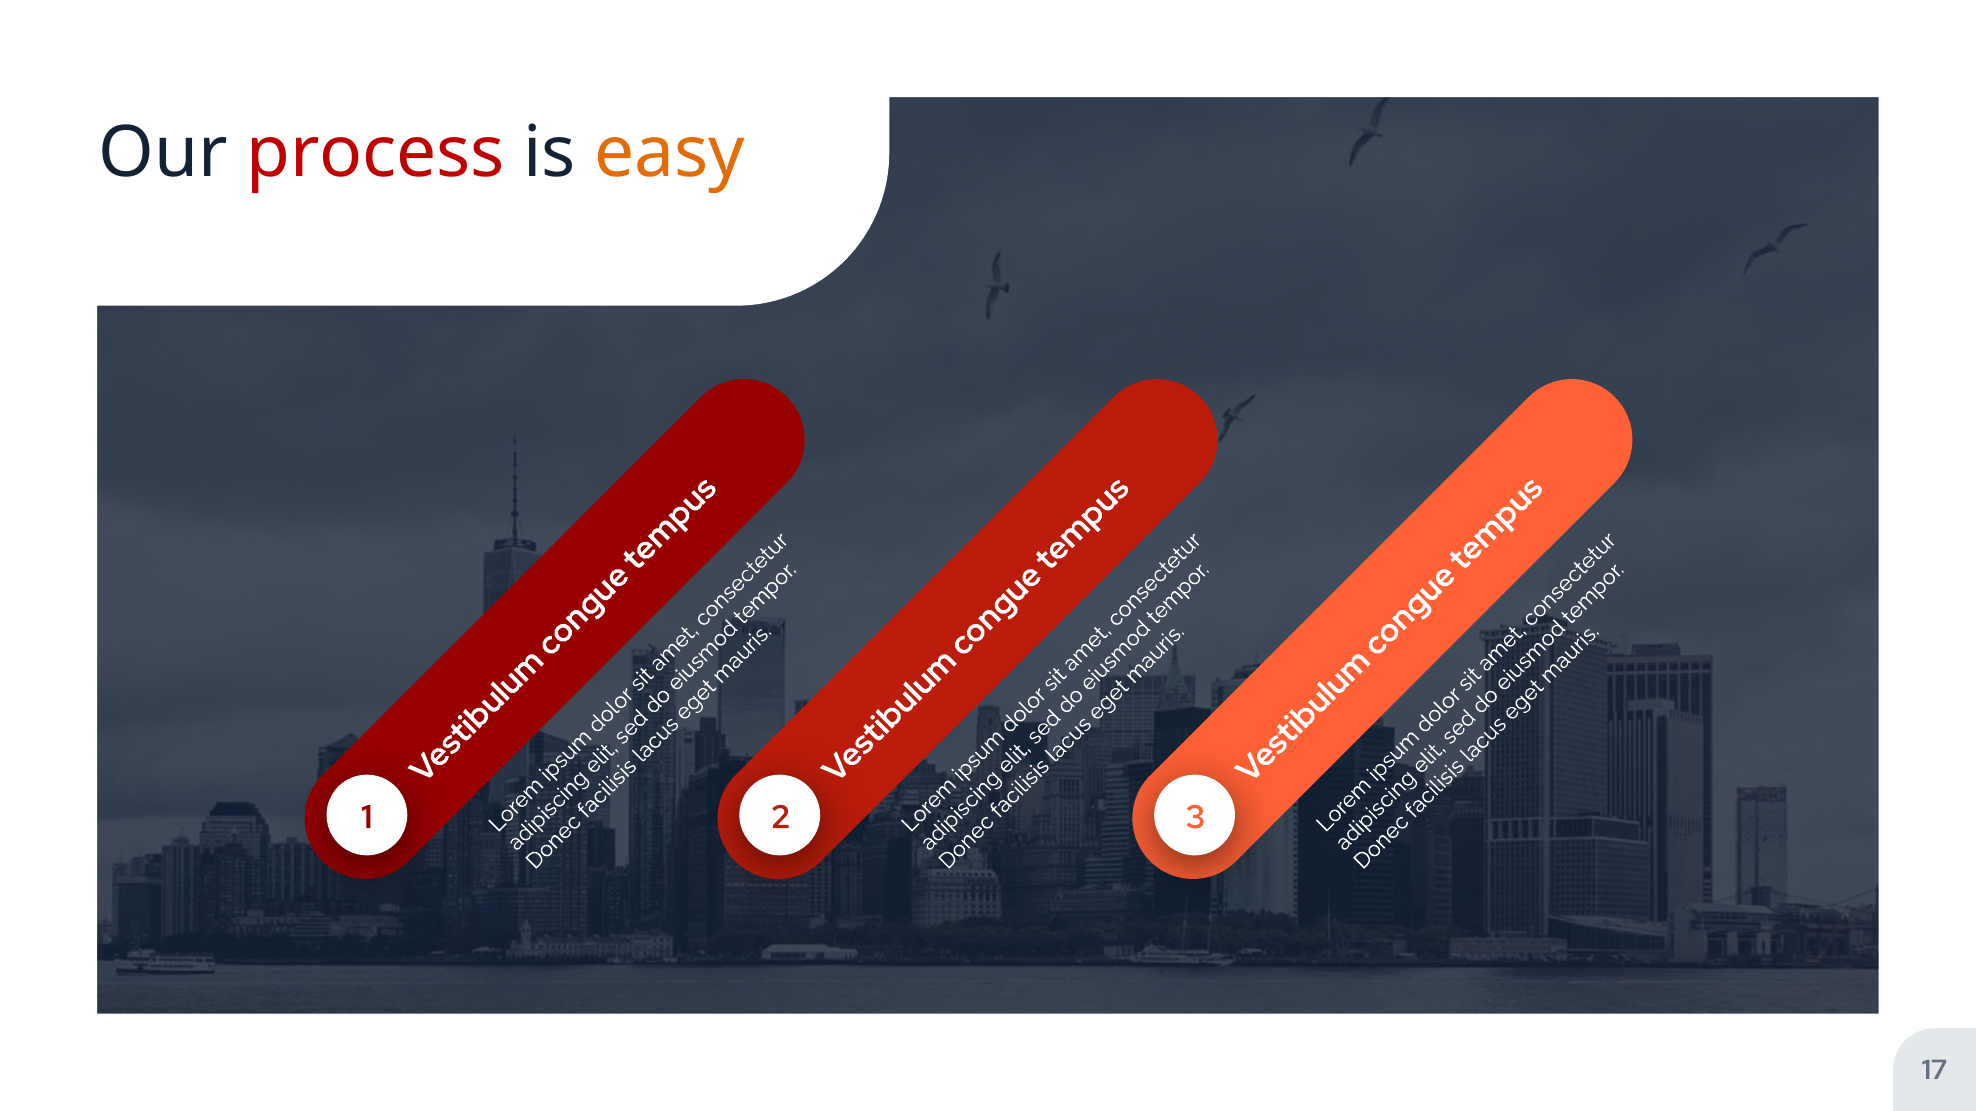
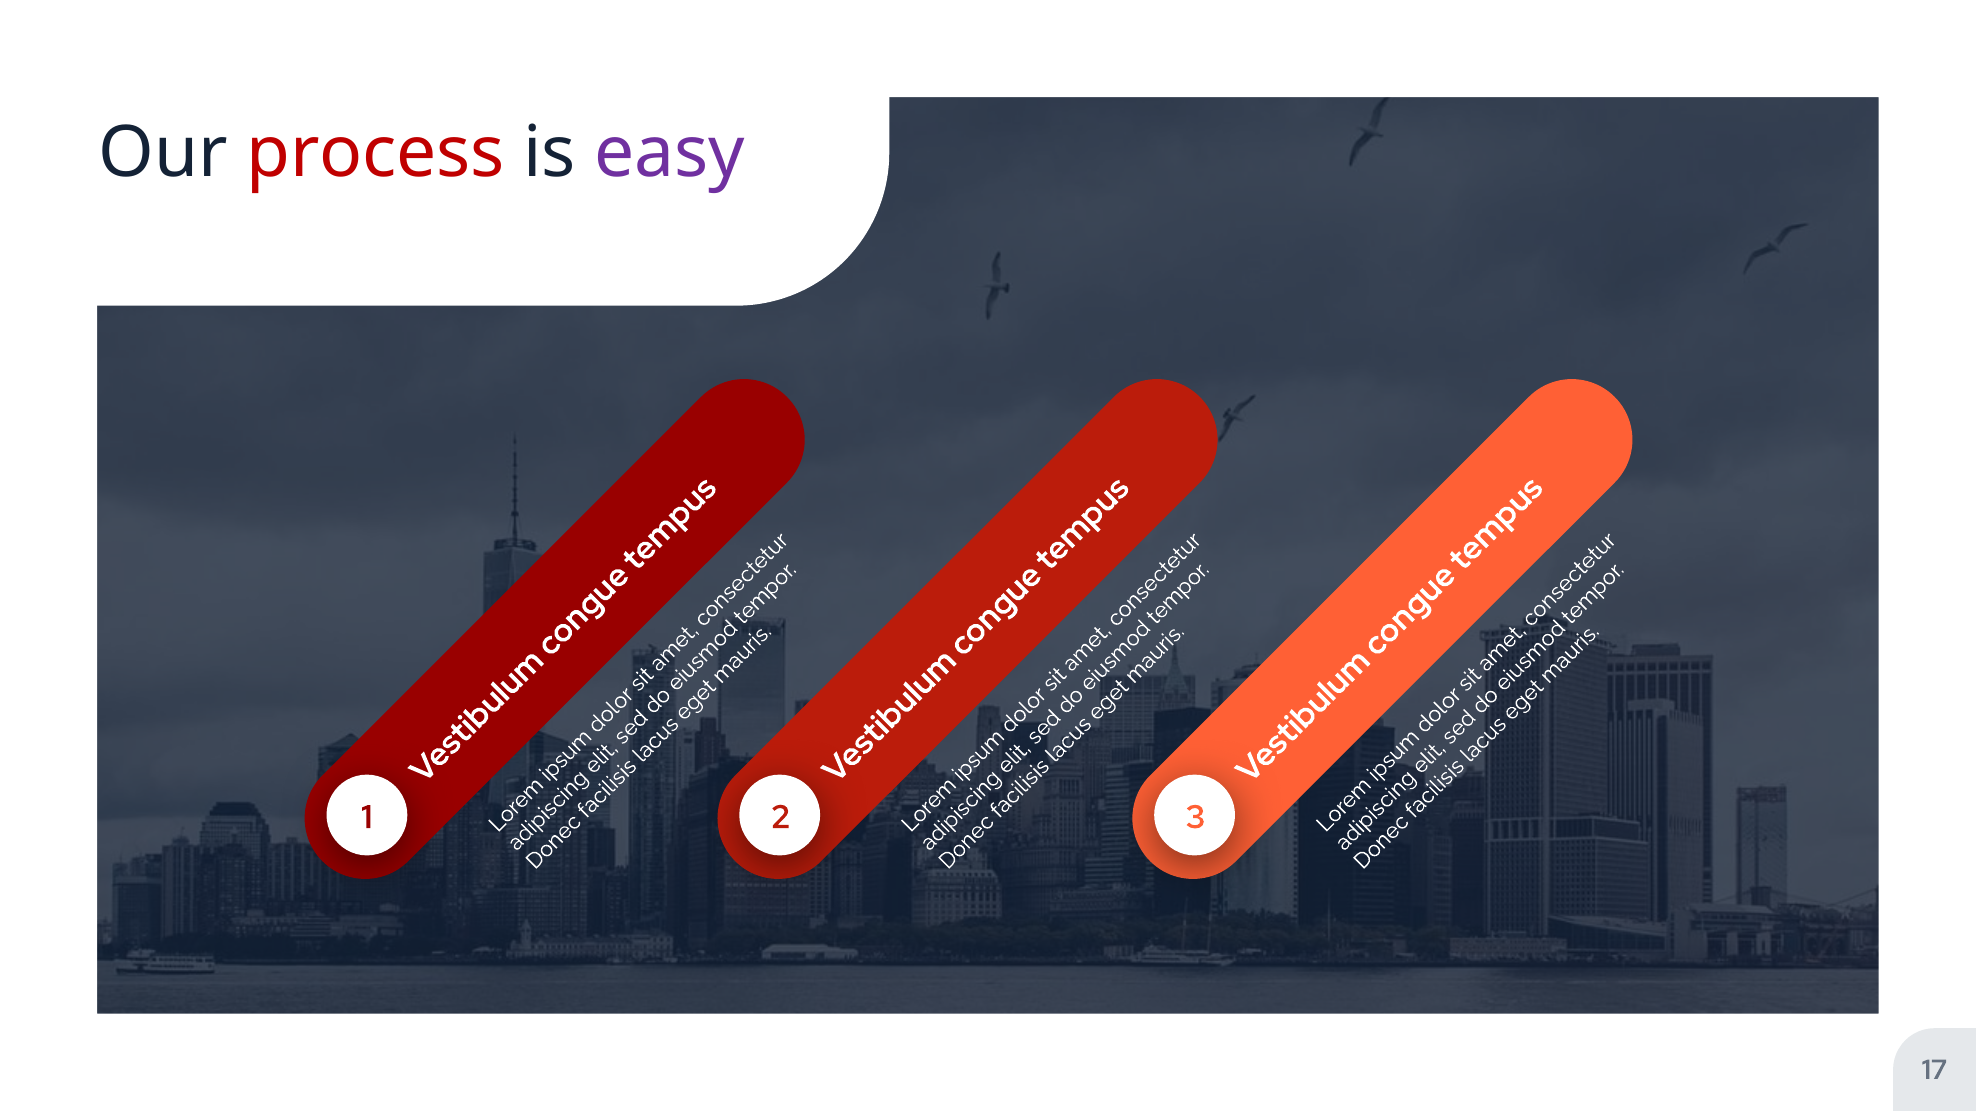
easy colour: orange -> purple (670, 153)
